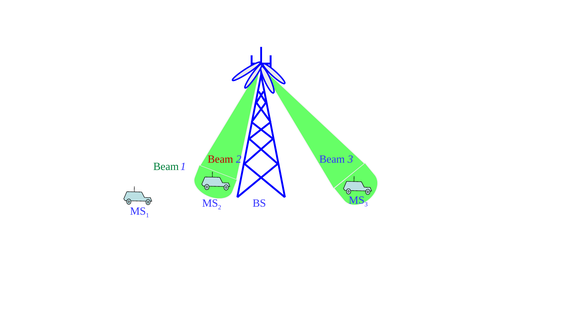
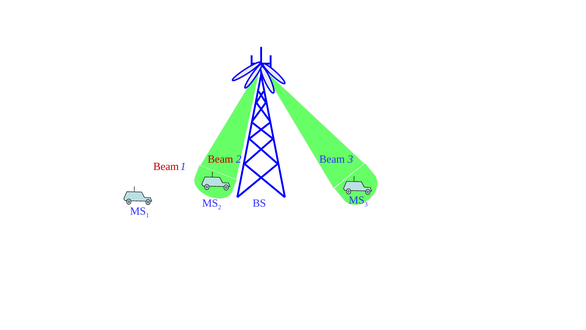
Beam colour: green -> red (166, 166)
